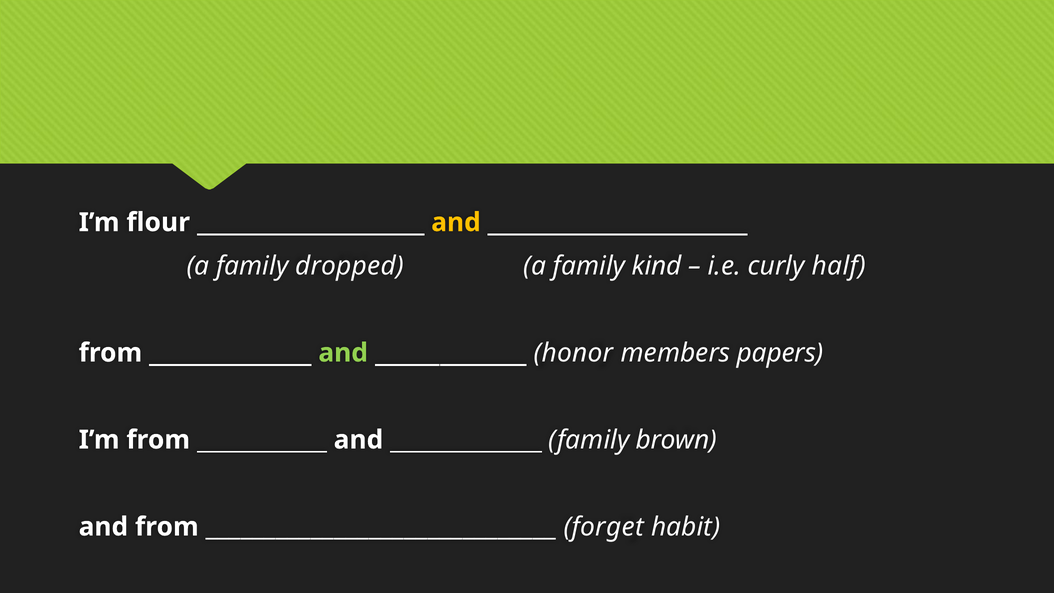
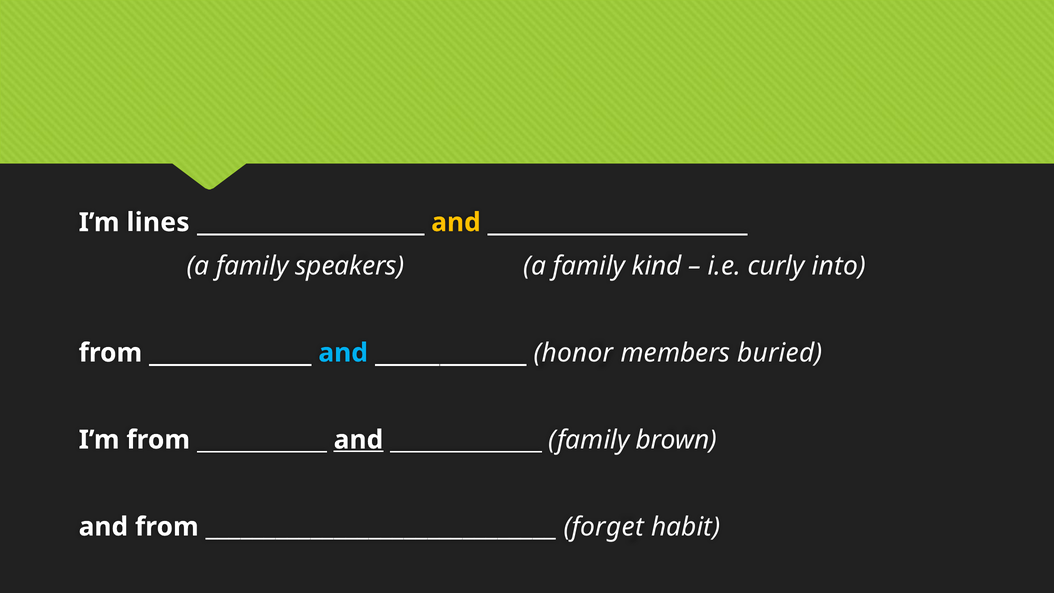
flour: flour -> lines (158, 222)
dropped: dropped -> speakers (350, 266)
half: half -> into (839, 266)
and colour: light green -> light blue (343, 353)
papers: papers -> buried (780, 353)
and underline: none -> present (358, 440)
